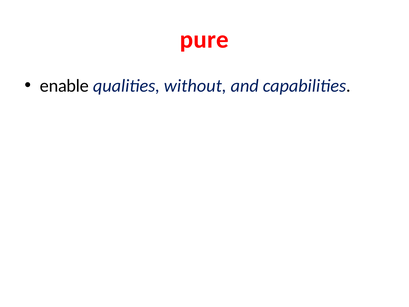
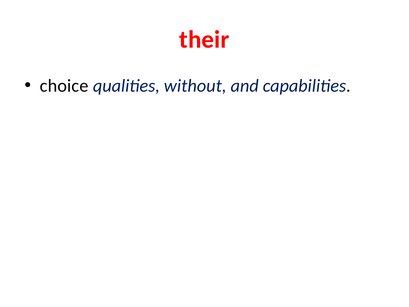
pure: pure -> their (204, 40)
enable: enable -> choice (64, 86)
